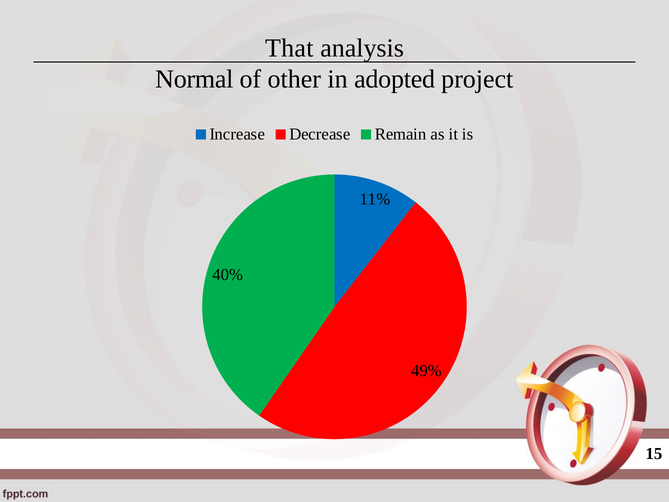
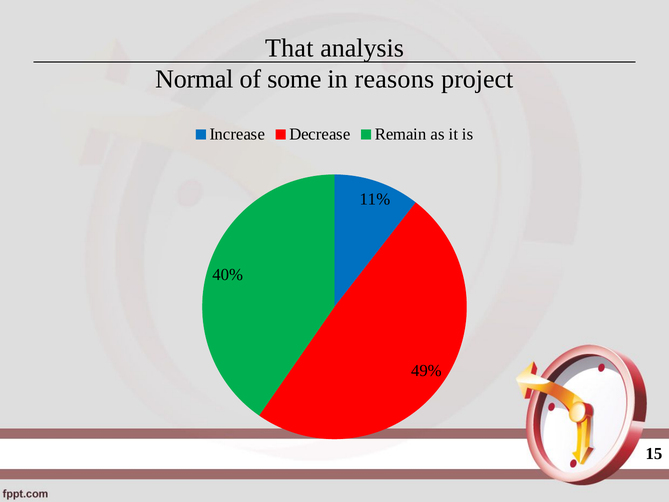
other: other -> some (294, 79)
adopted: adopted -> reasons (394, 79)
